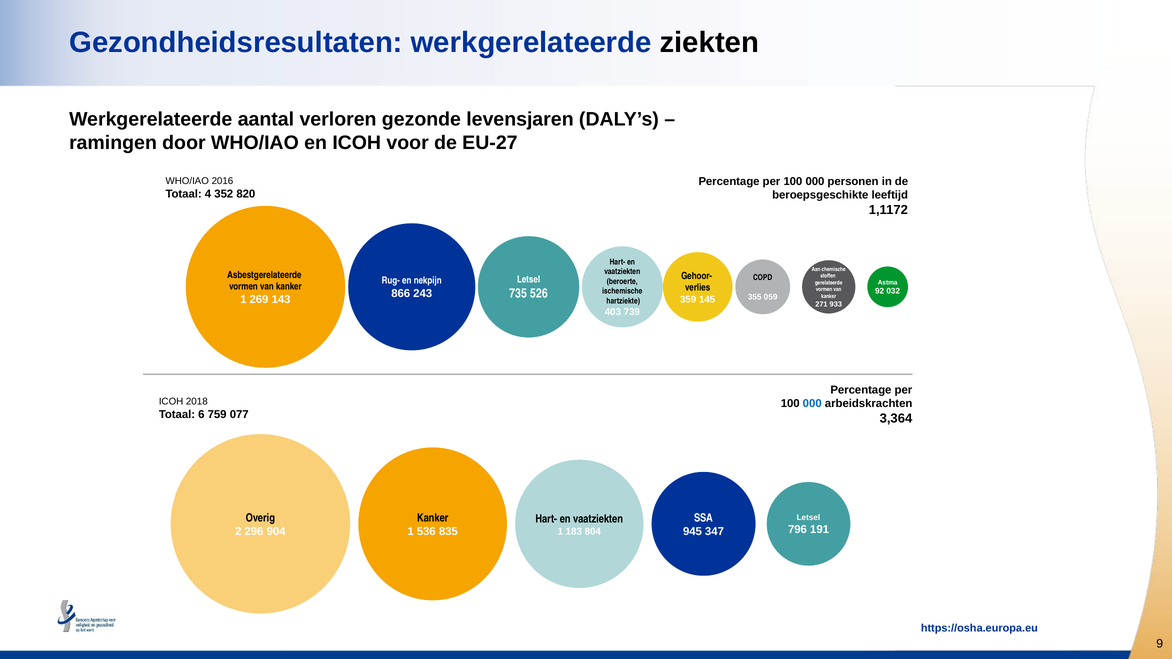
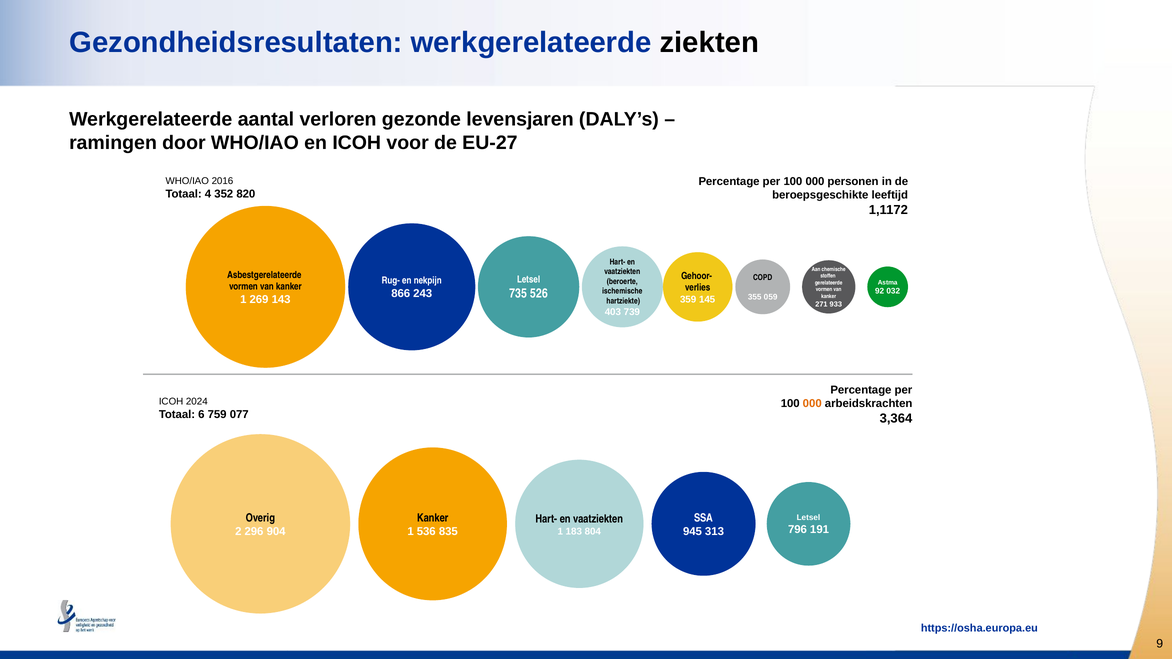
2018: 2018 -> 2024 (197, 402)
000 colour: blue -> orange (812, 404)
347: 347 -> 313 (714, 532)
